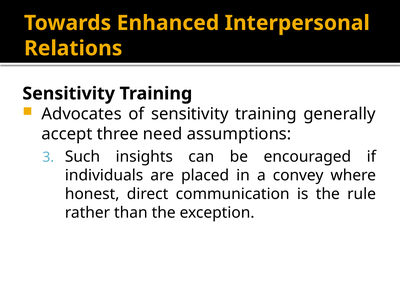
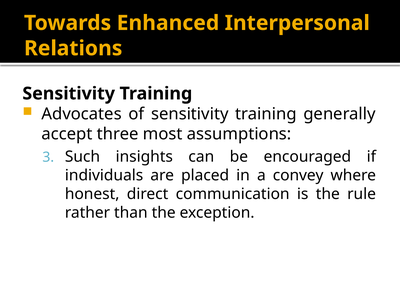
need: need -> most (163, 134)
